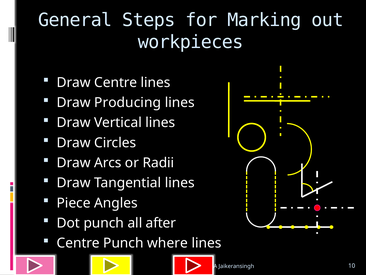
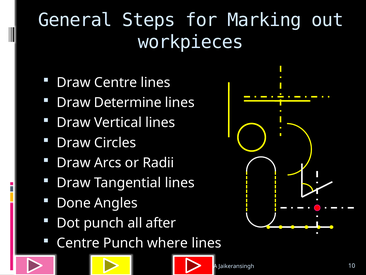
Producing: Producing -> Determine (128, 102)
Piece: Piece -> Done (74, 203)
